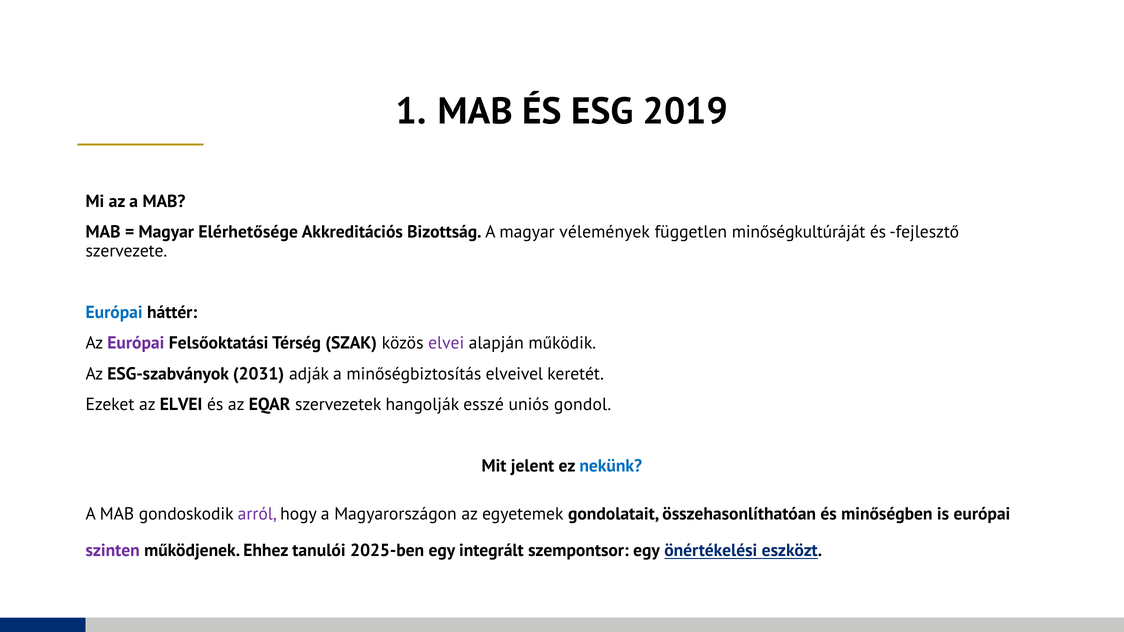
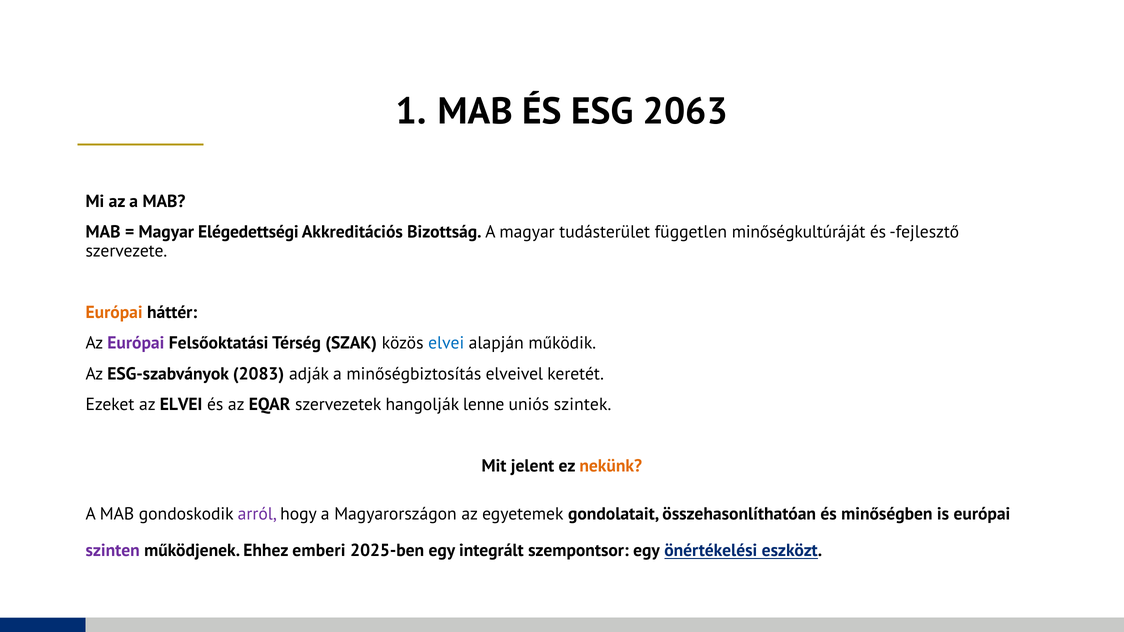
2019: 2019 -> 2063 (685, 111)
Elérhetősége: Elérhetősége -> Elégedettségi (248, 232)
vélemények: vélemények -> tudásterület (605, 232)
Európai colour: blue -> orange (114, 313)
elvei colour: purple -> blue (446, 343)
2031: 2031 -> 2083 (259, 374)
esszé: esszé -> lenne (484, 405)
gondol: gondol -> szintek (583, 405)
nekünk colour: blue -> orange (611, 466)
tanulói: tanulói -> emberi (319, 551)
